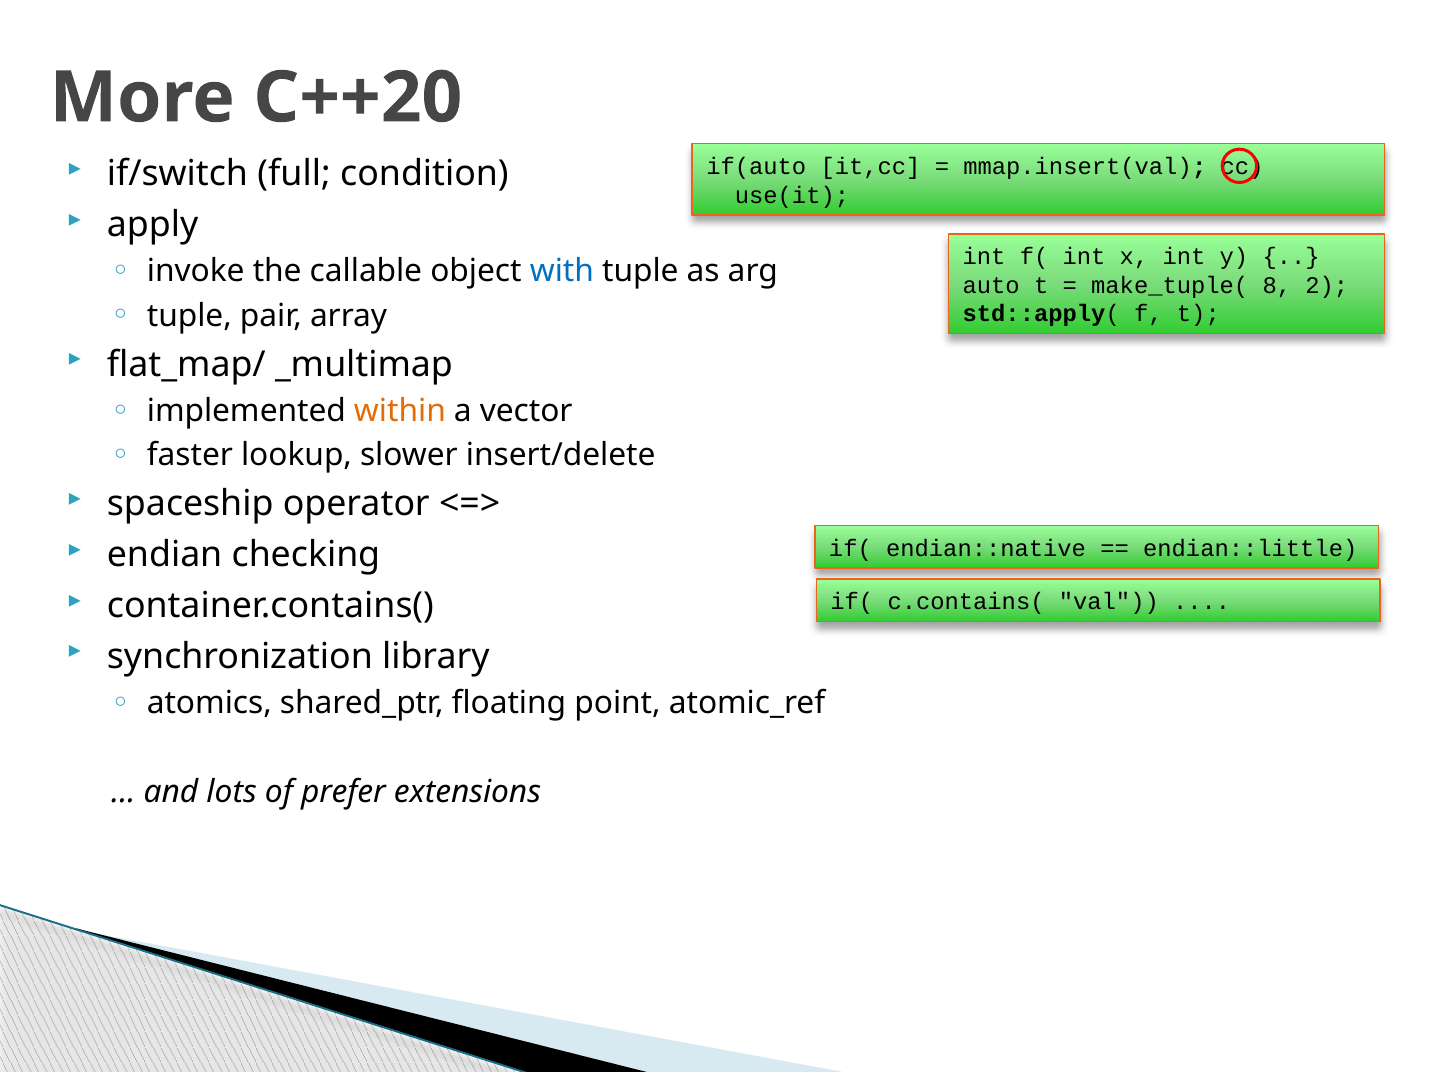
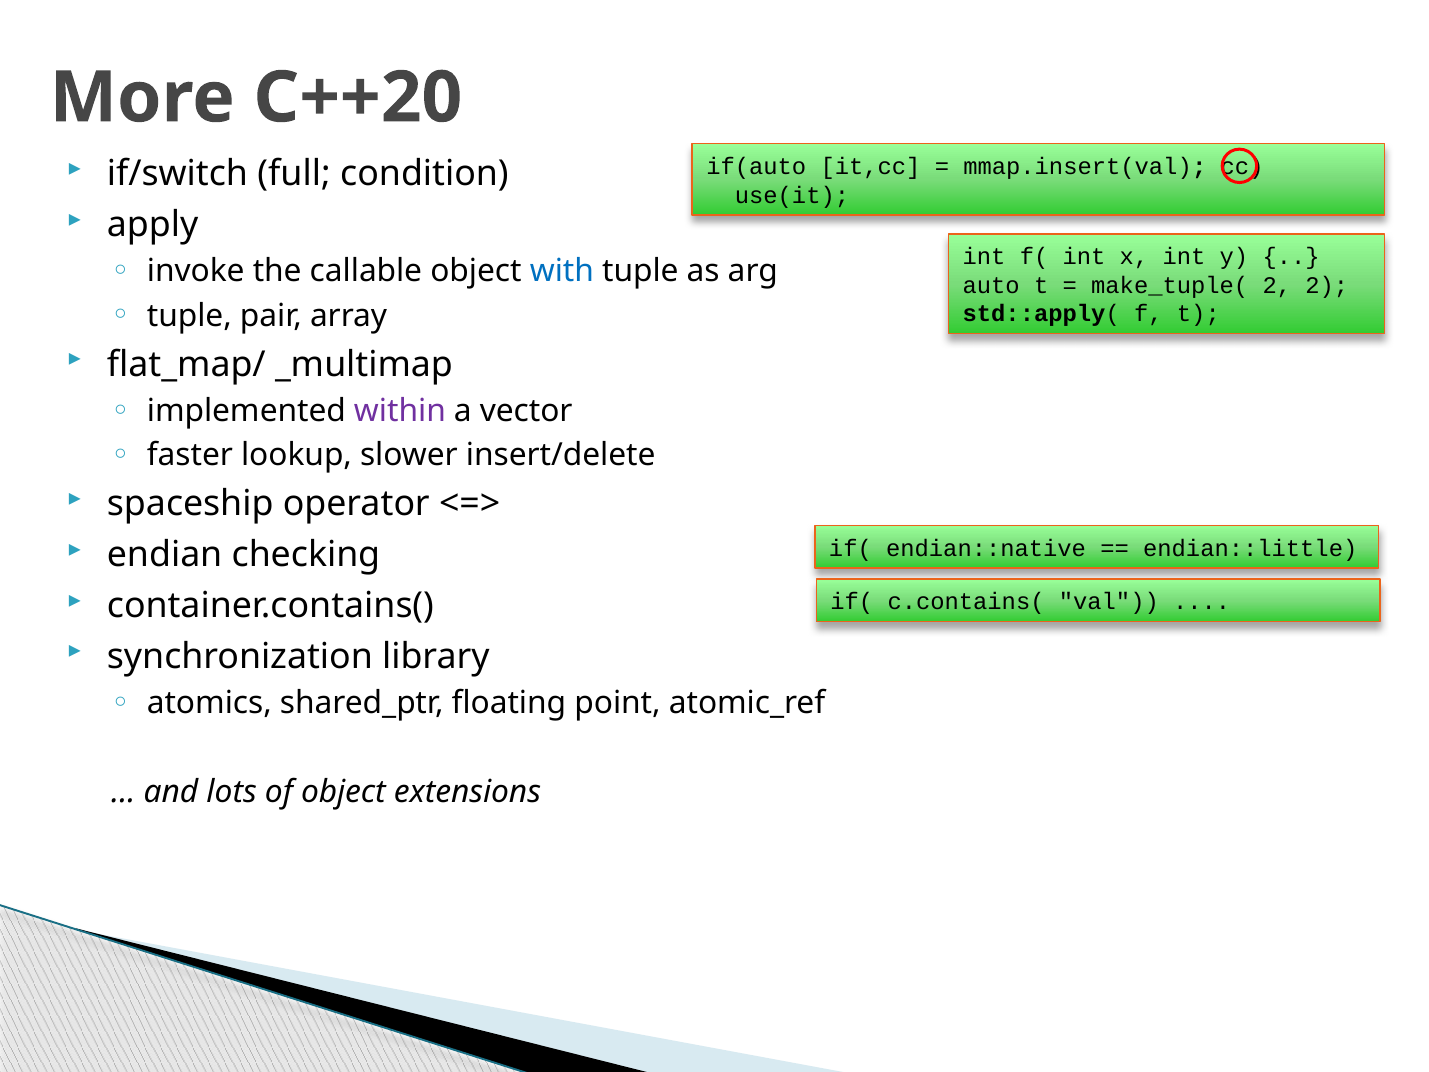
make_tuple( 8: 8 -> 2 (1277, 285)
within colour: orange -> purple (400, 411)
of prefer: prefer -> object (343, 792)
